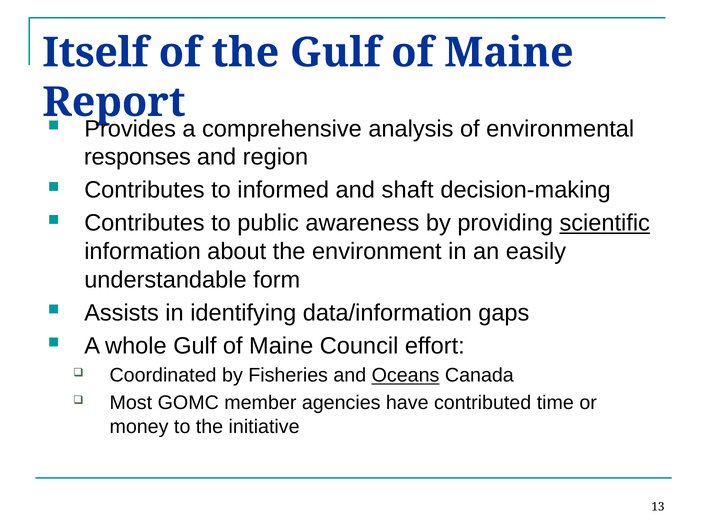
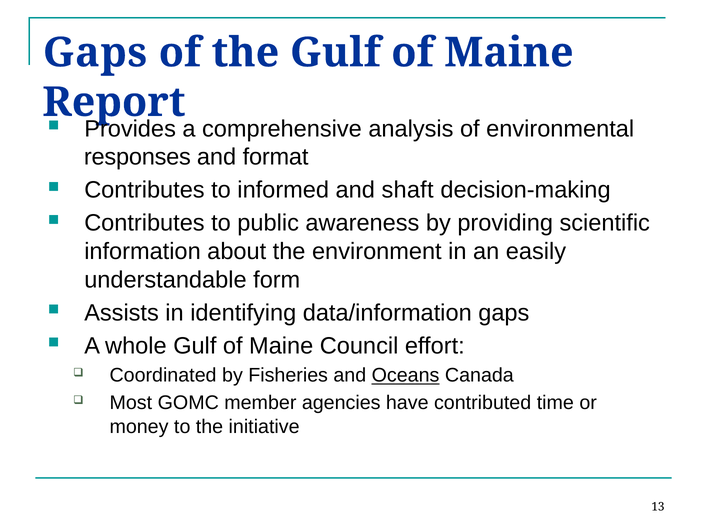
Itself: Itself -> Gaps (95, 53)
region: region -> format (276, 157)
scientific underline: present -> none (605, 223)
